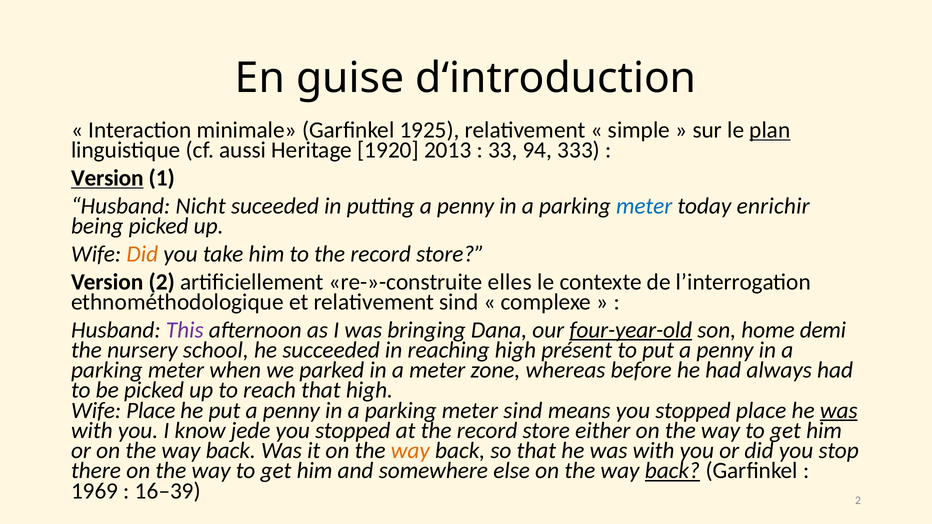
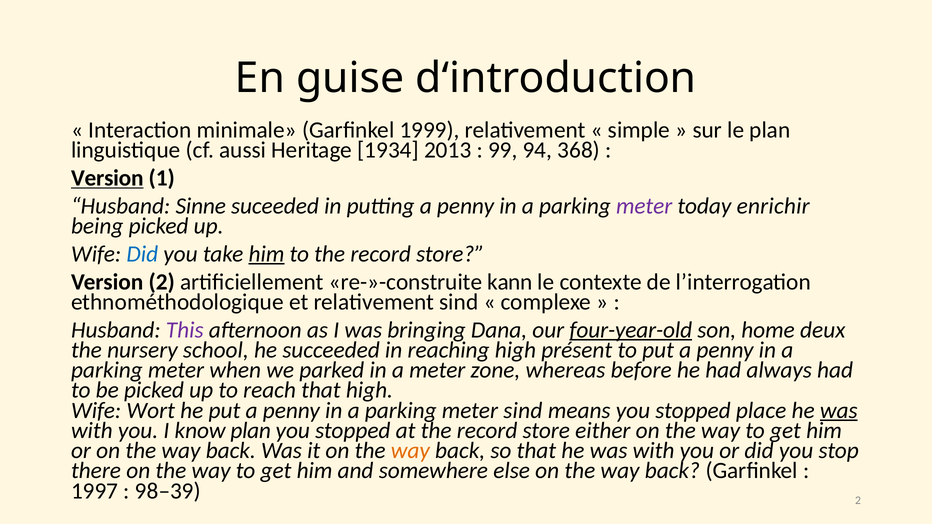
1925: 1925 -> 1999 (430, 130)
plan underline: present -> none (770, 130)
1920: 1920 -> 1934 (388, 150)
33: 33 -> 99 (503, 150)
333: 333 -> 368 (579, 150)
Nicht: Nicht -> Sinne (201, 206)
meter colour: blue -> purple (644, 206)
Did colour: orange -> blue (142, 254)
him underline: none -> present (266, 254)
elles: elles -> kann (510, 282)
demi: demi -> deux (823, 330)
Wife Place: Place -> Wort (151, 411)
know jede: jede -> plan (251, 431)
back underline: present -> none (672, 471)
1969: 1969 -> 1997 (95, 491)
16–39: 16–39 -> 98–39 (168, 491)
